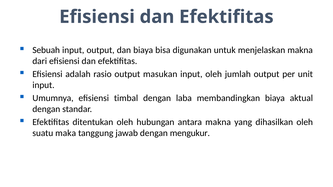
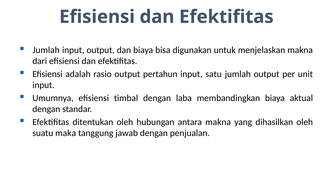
Sebuah: Sebuah -> Jumlah (46, 50)
masukan: masukan -> pertahun (160, 74)
input oleh: oleh -> satu (214, 74)
mengukur: mengukur -> penjualan (190, 133)
